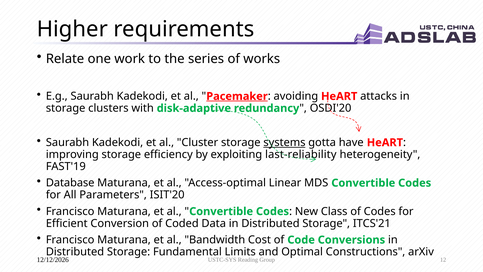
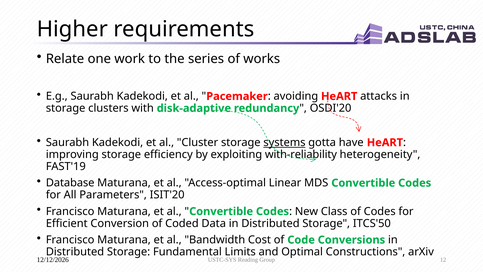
Pacemaker underline: present -> none (237, 96)
last-reliability: last-reliability -> with-reliability (301, 154)
ITCS'21: ITCS'21 -> ITCS'50 (372, 223)
